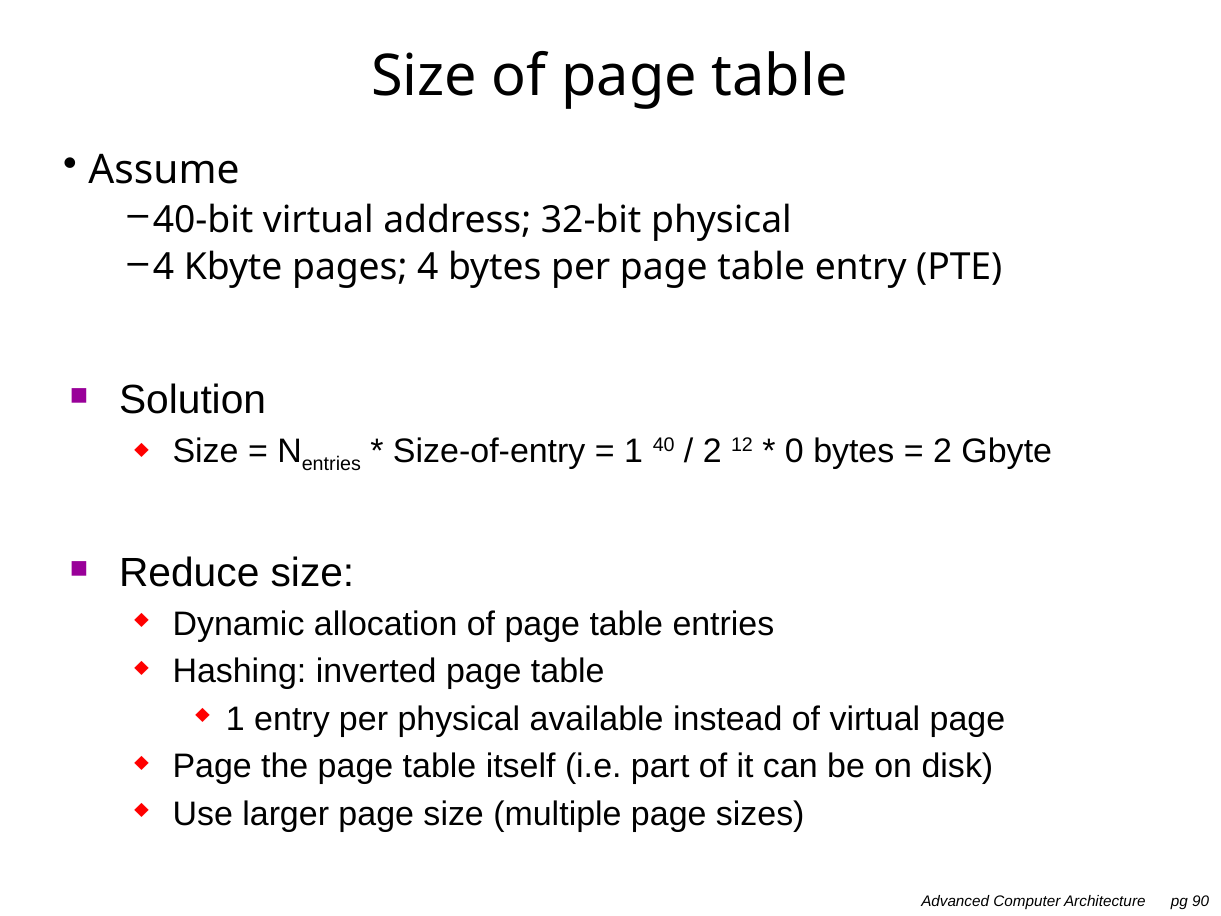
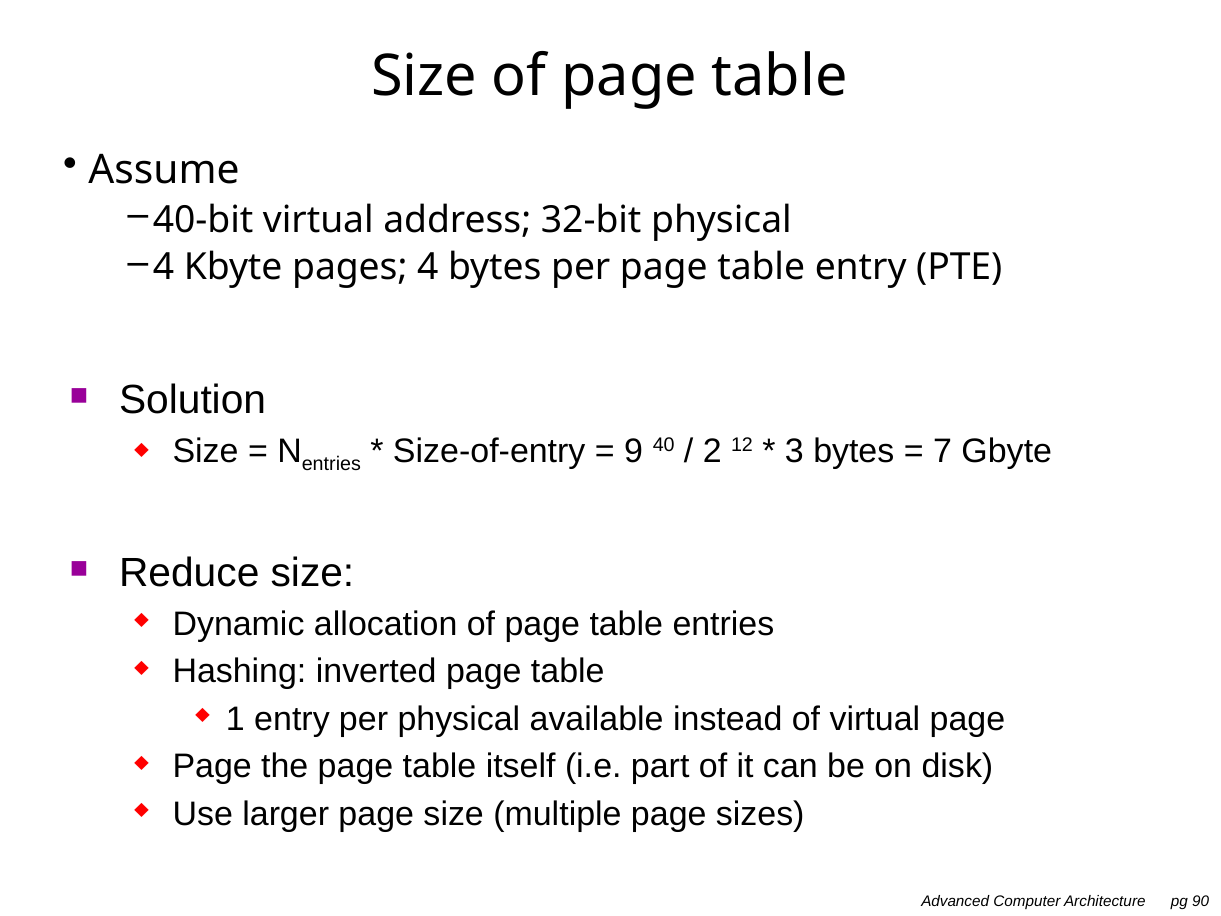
1: 1 -> 9 (634, 451)
0: 0 -> 3 (794, 451)
2: 2 -> 7 (943, 451)
